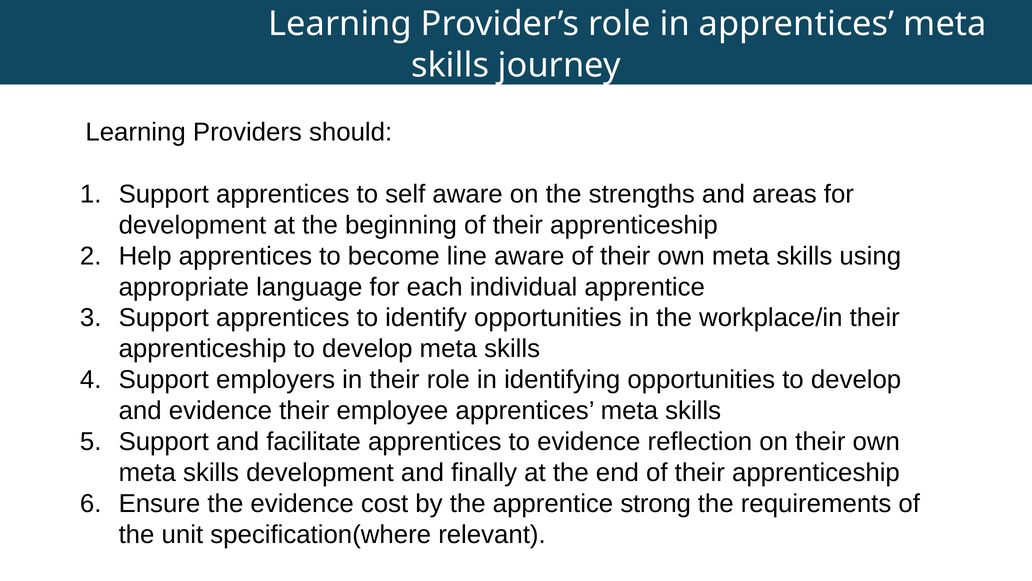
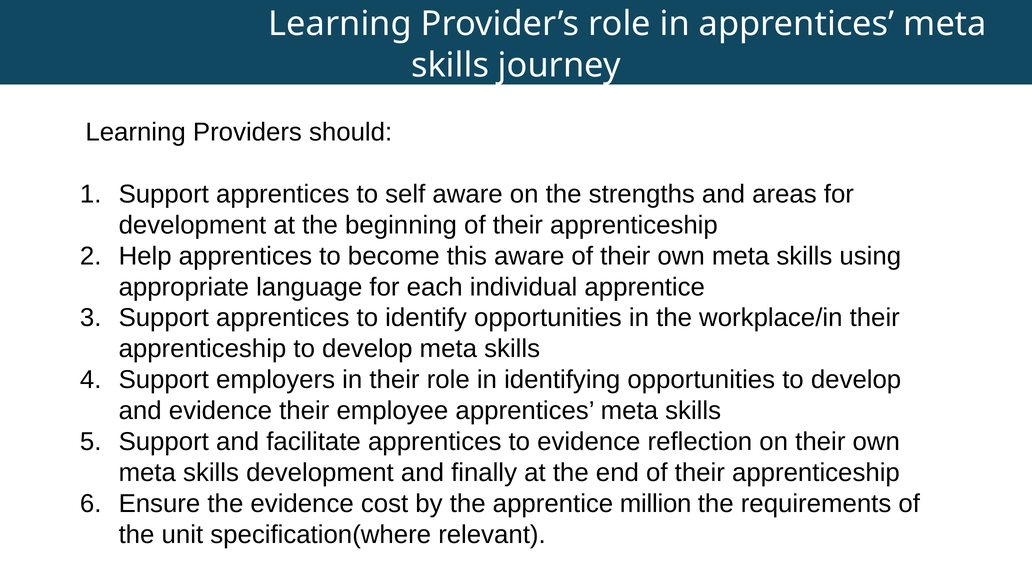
line: line -> this (467, 256)
strong: strong -> million (656, 503)
